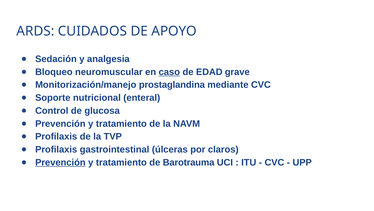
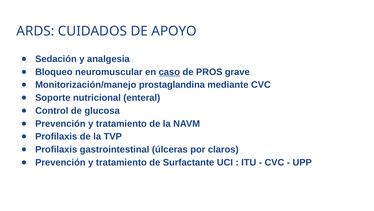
EDAD: EDAD -> PROS (209, 72)
Prevención underline: present -> none (60, 162)
Barotrauma: Barotrauma -> Surfactante (189, 162)
